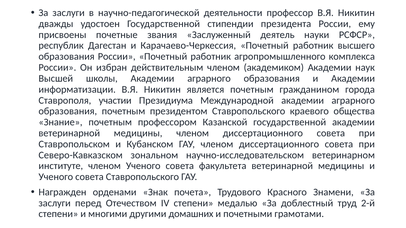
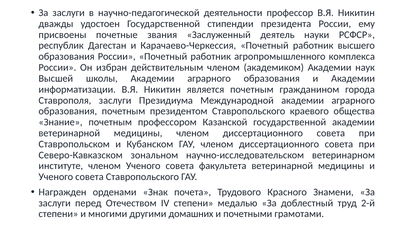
Ставрополя участии: участии -> заслуги (115, 101)
